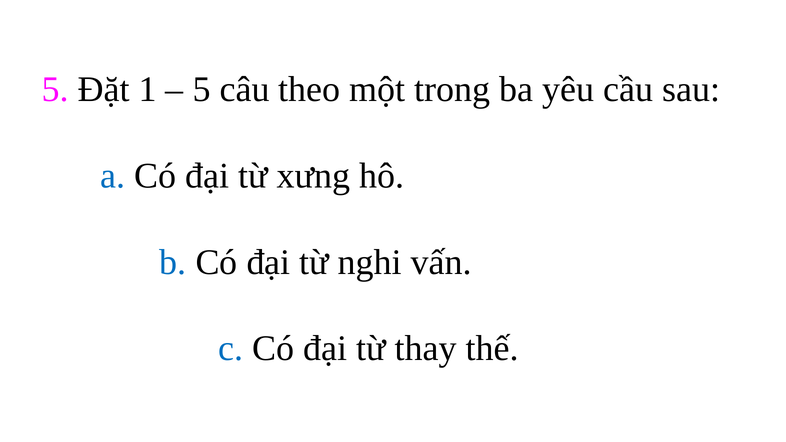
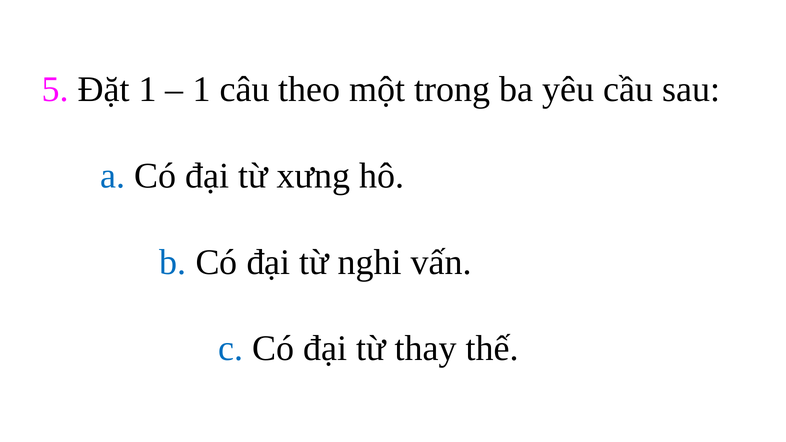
5: 5 -> 1 (202, 89)
